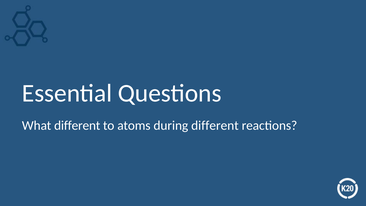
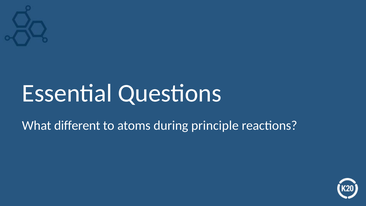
during different: different -> principle (215, 125)
